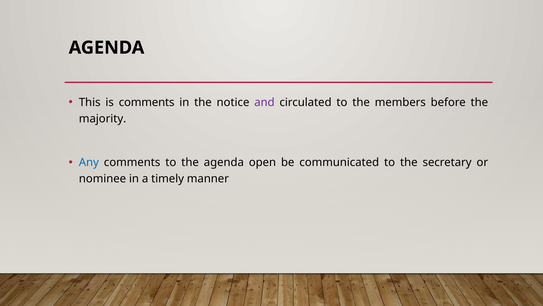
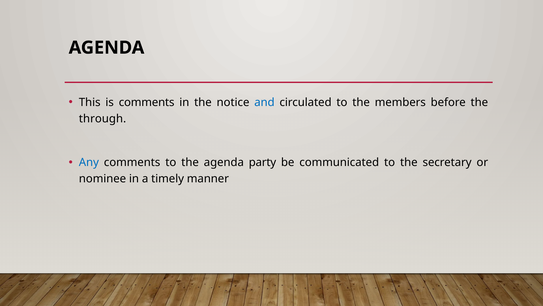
and colour: purple -> blue (264, 102)
majority: majority -> through (103, 118)
open: open -> party (262, 162)
